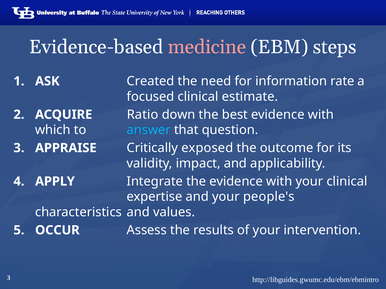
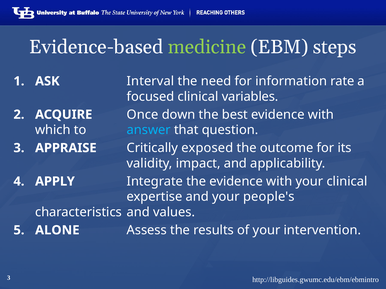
medicine colour: pink -> light green (207, 47)
Created: Created -> Interval (150, 81)
estimate: estimate -> variables (250, 97)
Ratio: Ratio -> Once (143, 115)
OCCUR: OCCUR -> ALONE (57, 231)
